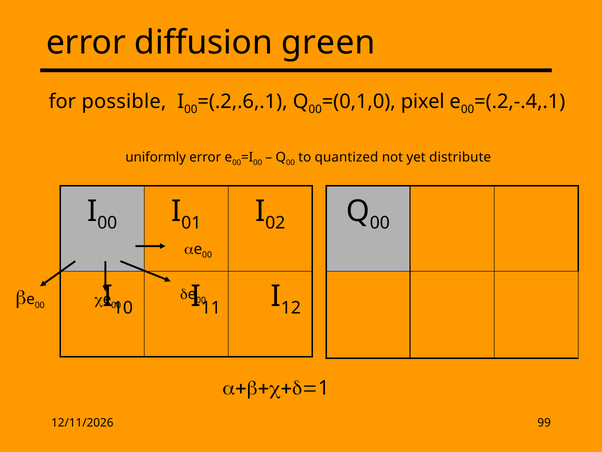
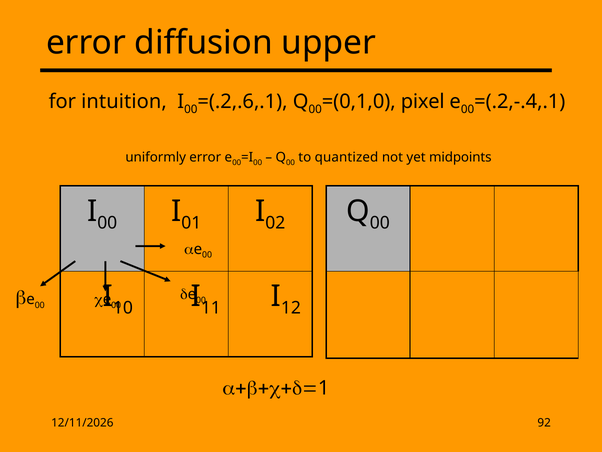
green: green -> upper (329, 42)
possible: possible -> intuition (124, 102)
distribute: distribute -> midpoints (460, 157)
99: 99 -> 92 (544, 422)
